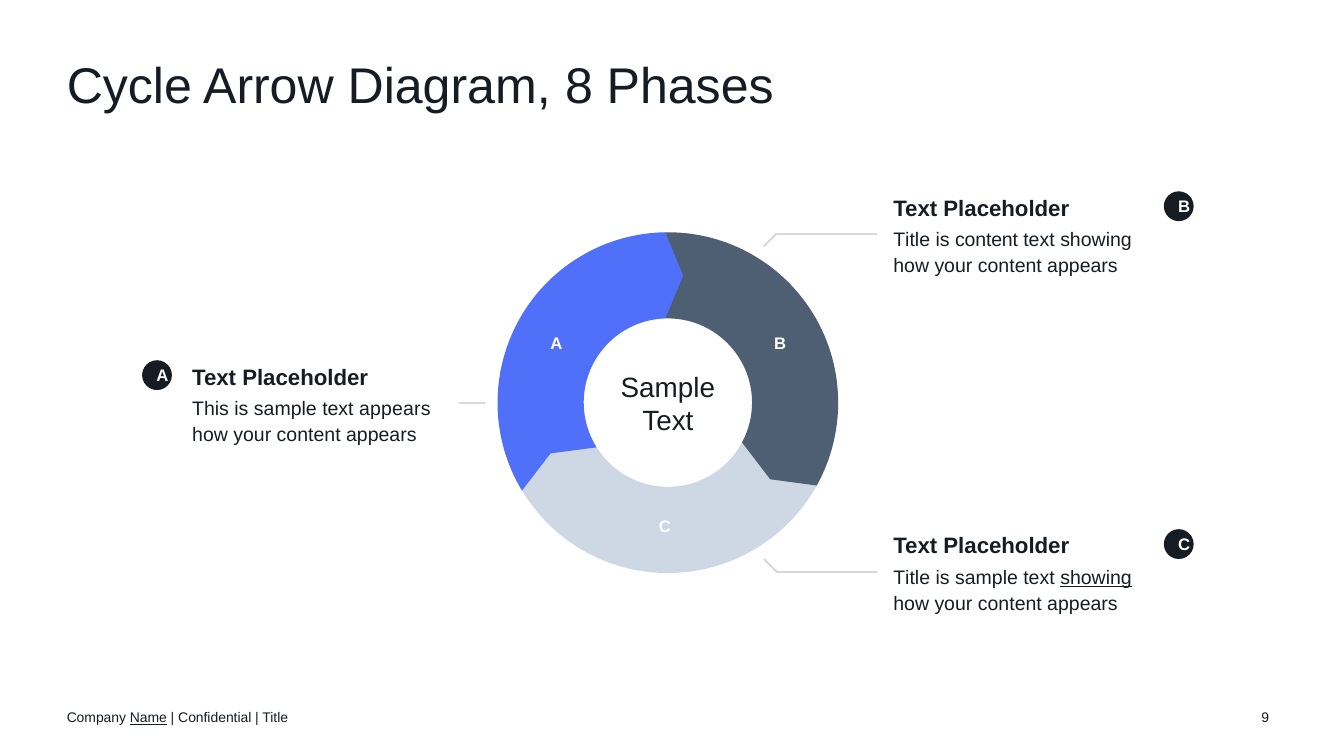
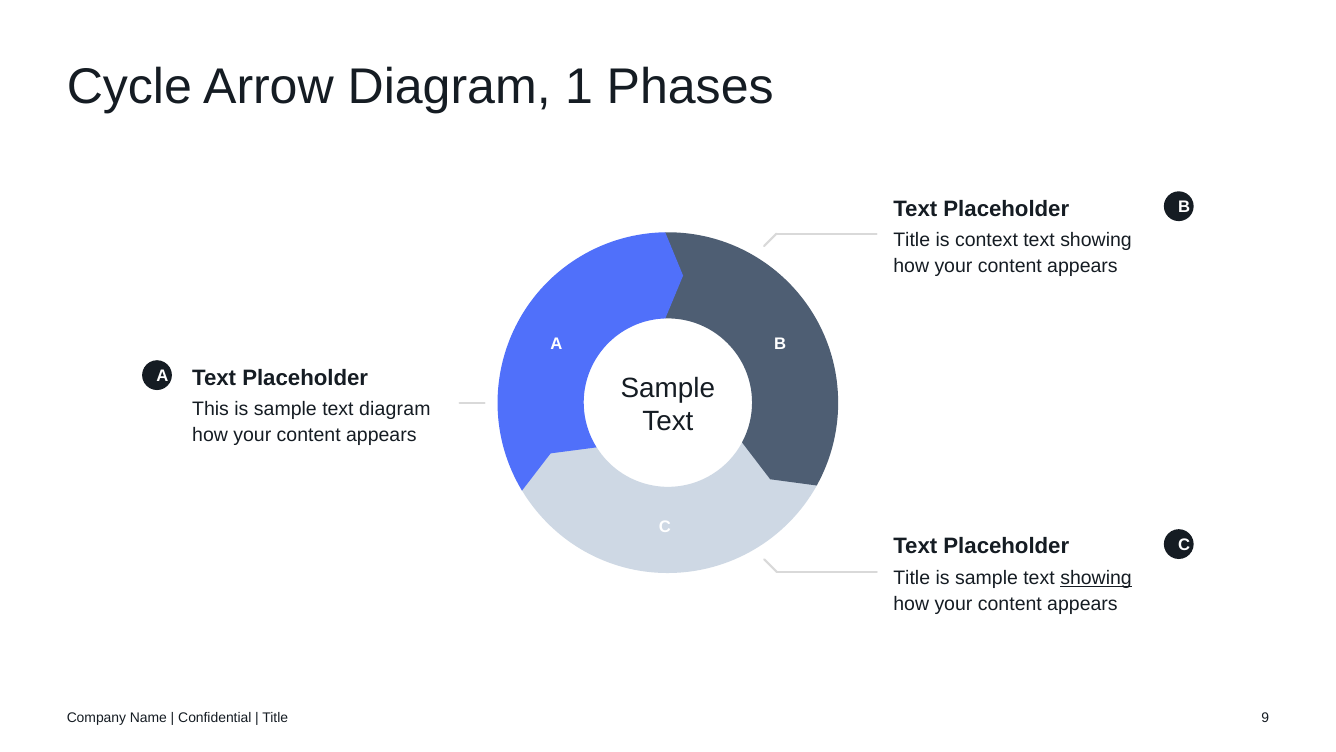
8: 8 -> 1 (579, 87)
is content: content -> context (986, 240)
text appears: appears -> diagram (395, 409)
Name underline: present -> none (148, 717)
